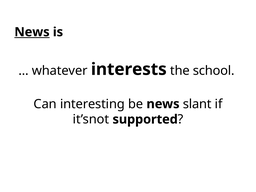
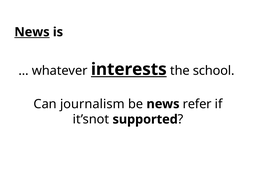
interests underline: none -> present (129, 69)
interesting: interesting -> journalism (92, 104)
slant: slant -> refer (197, 104)
